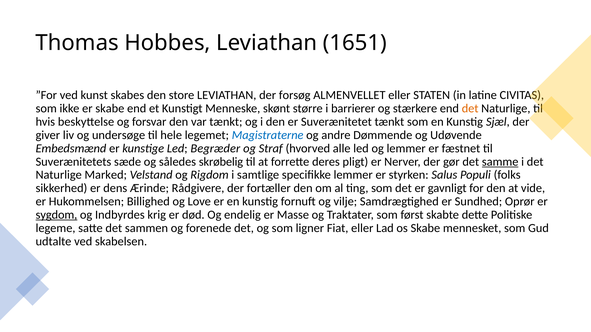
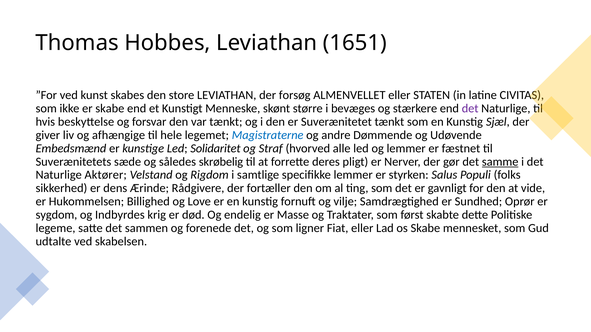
barrierer: barrierer -> bevæges (353, 109)
det colour: orange -> purple (470, 109)
undersøge: undersøge -> afhængige (119, 135)
Begræder: Begræder -> Solidaritet (215, 149)
Marked: Marked -> Aktører (106, 175)
sygdom underline: present -> none (56, 215)
